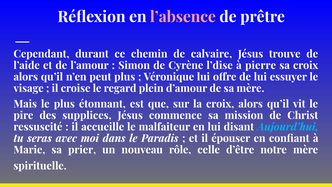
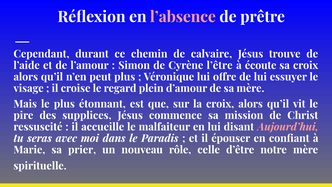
l’dise: l’dise -> l’être (220, 65)
pierre: pierre -> écoute (261, 65)
Aujourd’hui colour: light blue -> pink (288, 127)
